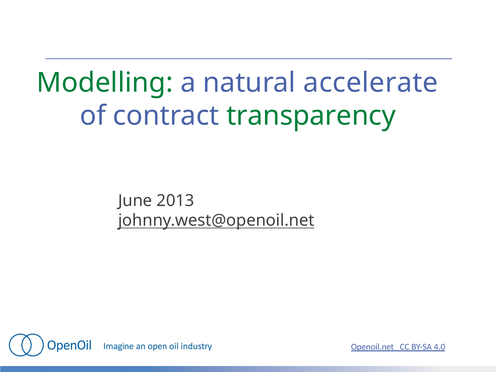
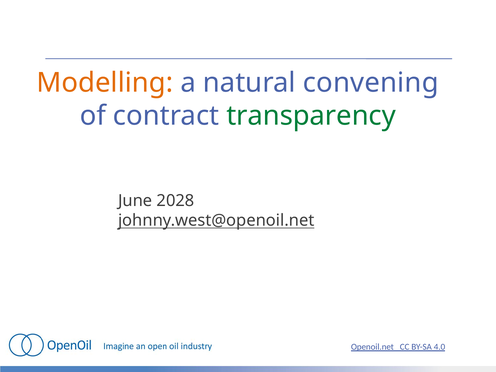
Modelling colour: green -> orange (105, 83)
accelerate: accelerate -> convening (371, 83)
2013: 2013 -> 2028 (176, 201)
